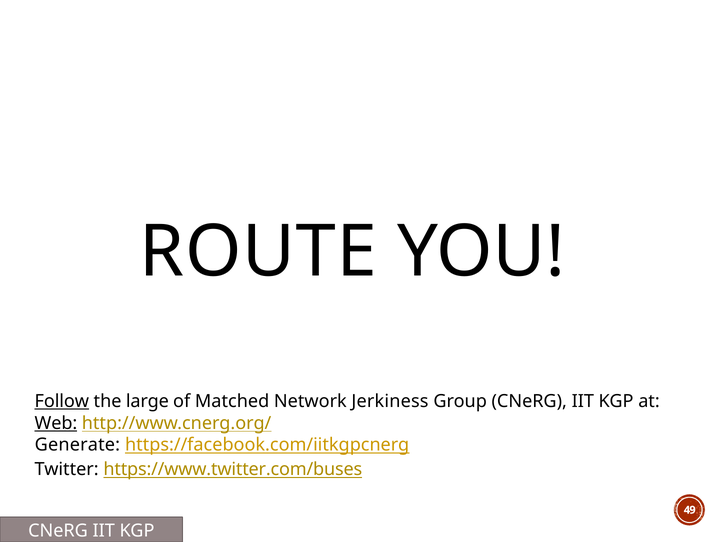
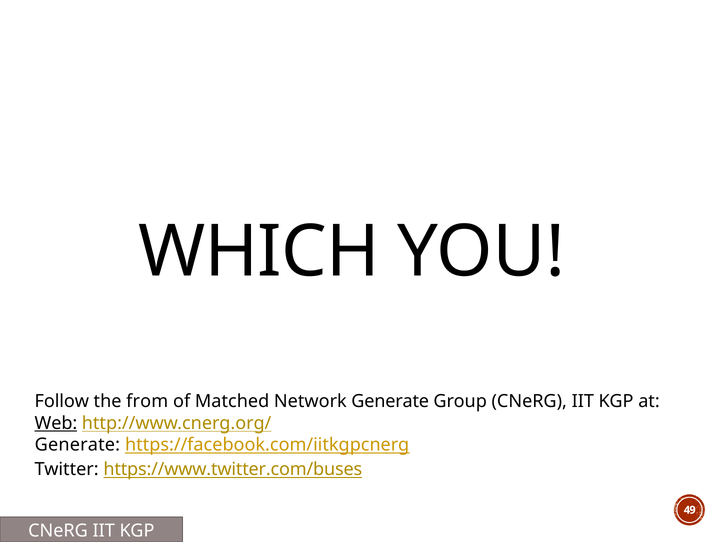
ROUTE: ROUTE -> WHICH (259, 252)
Follow underline: present -> none (62, 402)
large: large -> from (147, 402)
Network Jerkiness: Jerkiness -> Generate (390, 402)
